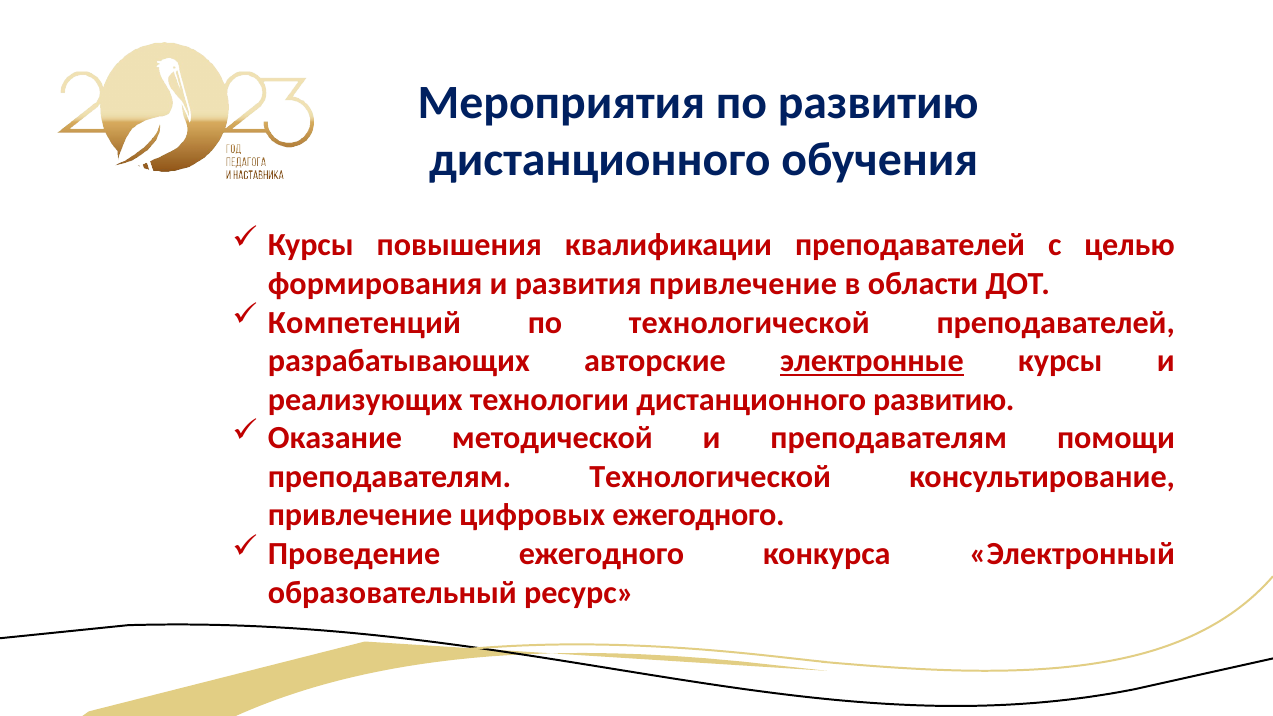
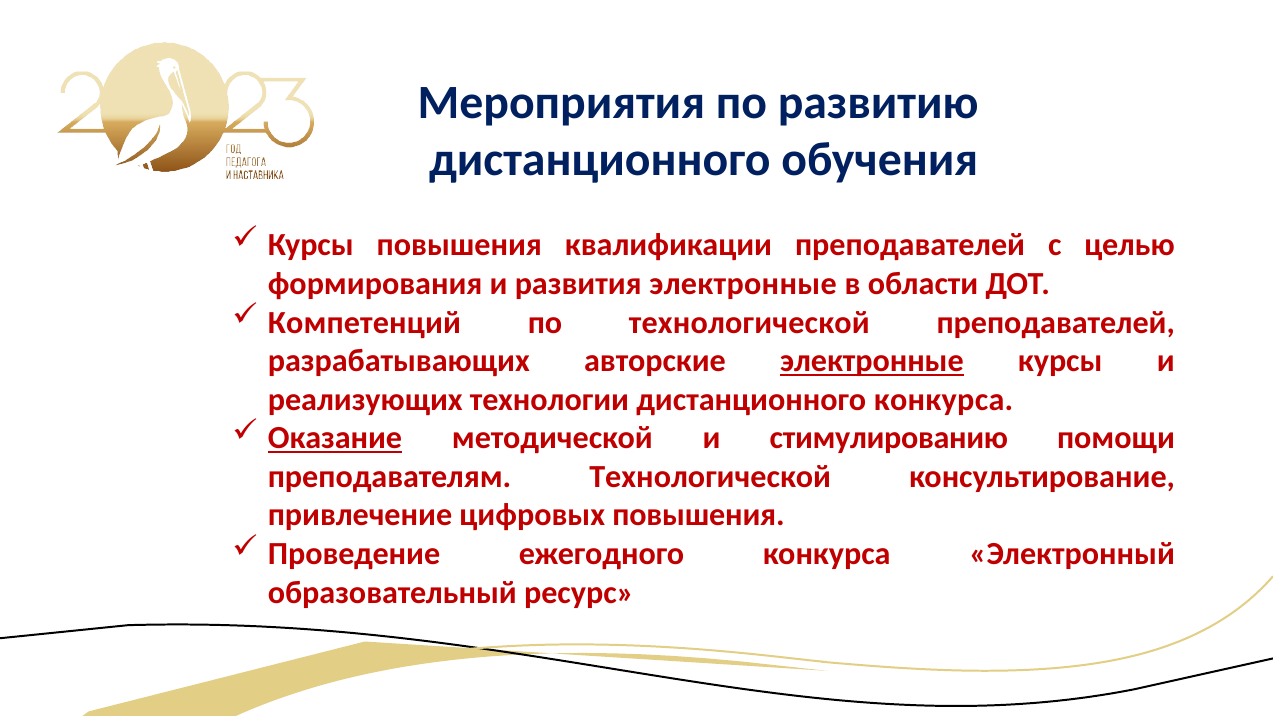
развития привлечение: привлечение -> электронные (743, 284)
дистанционного развитию: развитию -> конкурса (944, 400)
Оказание underline: none -> present (335, 438)
и преподавателям: преподавателям -> стимулированию (889, 438)
цифровых ежегодного: ежегодного -> повышения (698, 515)
